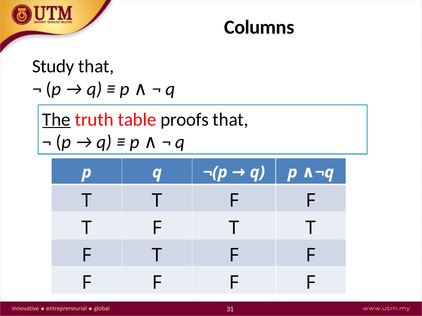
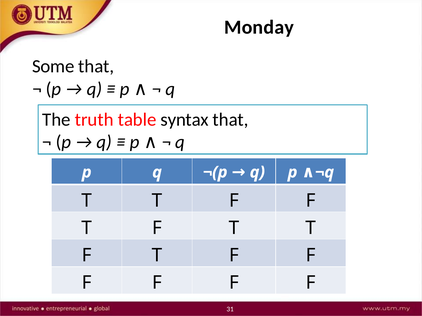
Columns: Columns -> Monday (259, 27)
Study: Study -> Some (53, 67)
The underline: present -> none (56, 120)
proofs: proofs -> syntax (185, 120)
